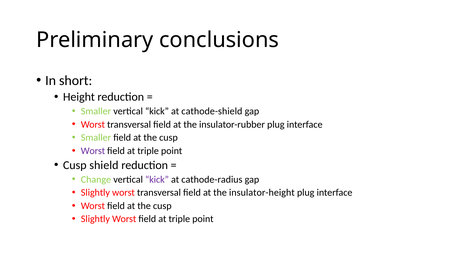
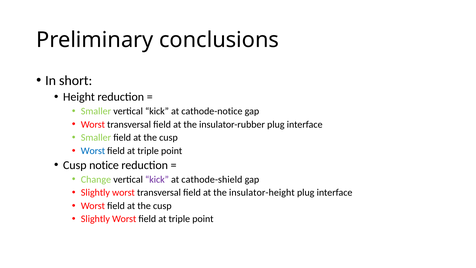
cathode-shield: cathode-shield -> cathode-notice (212, 111)
Worst colour: purple -> blue (93, 151)
shield: shield -> notice (104, 165)
cathode-radius: cathode-radius -> cathode-shield (212, 179)
